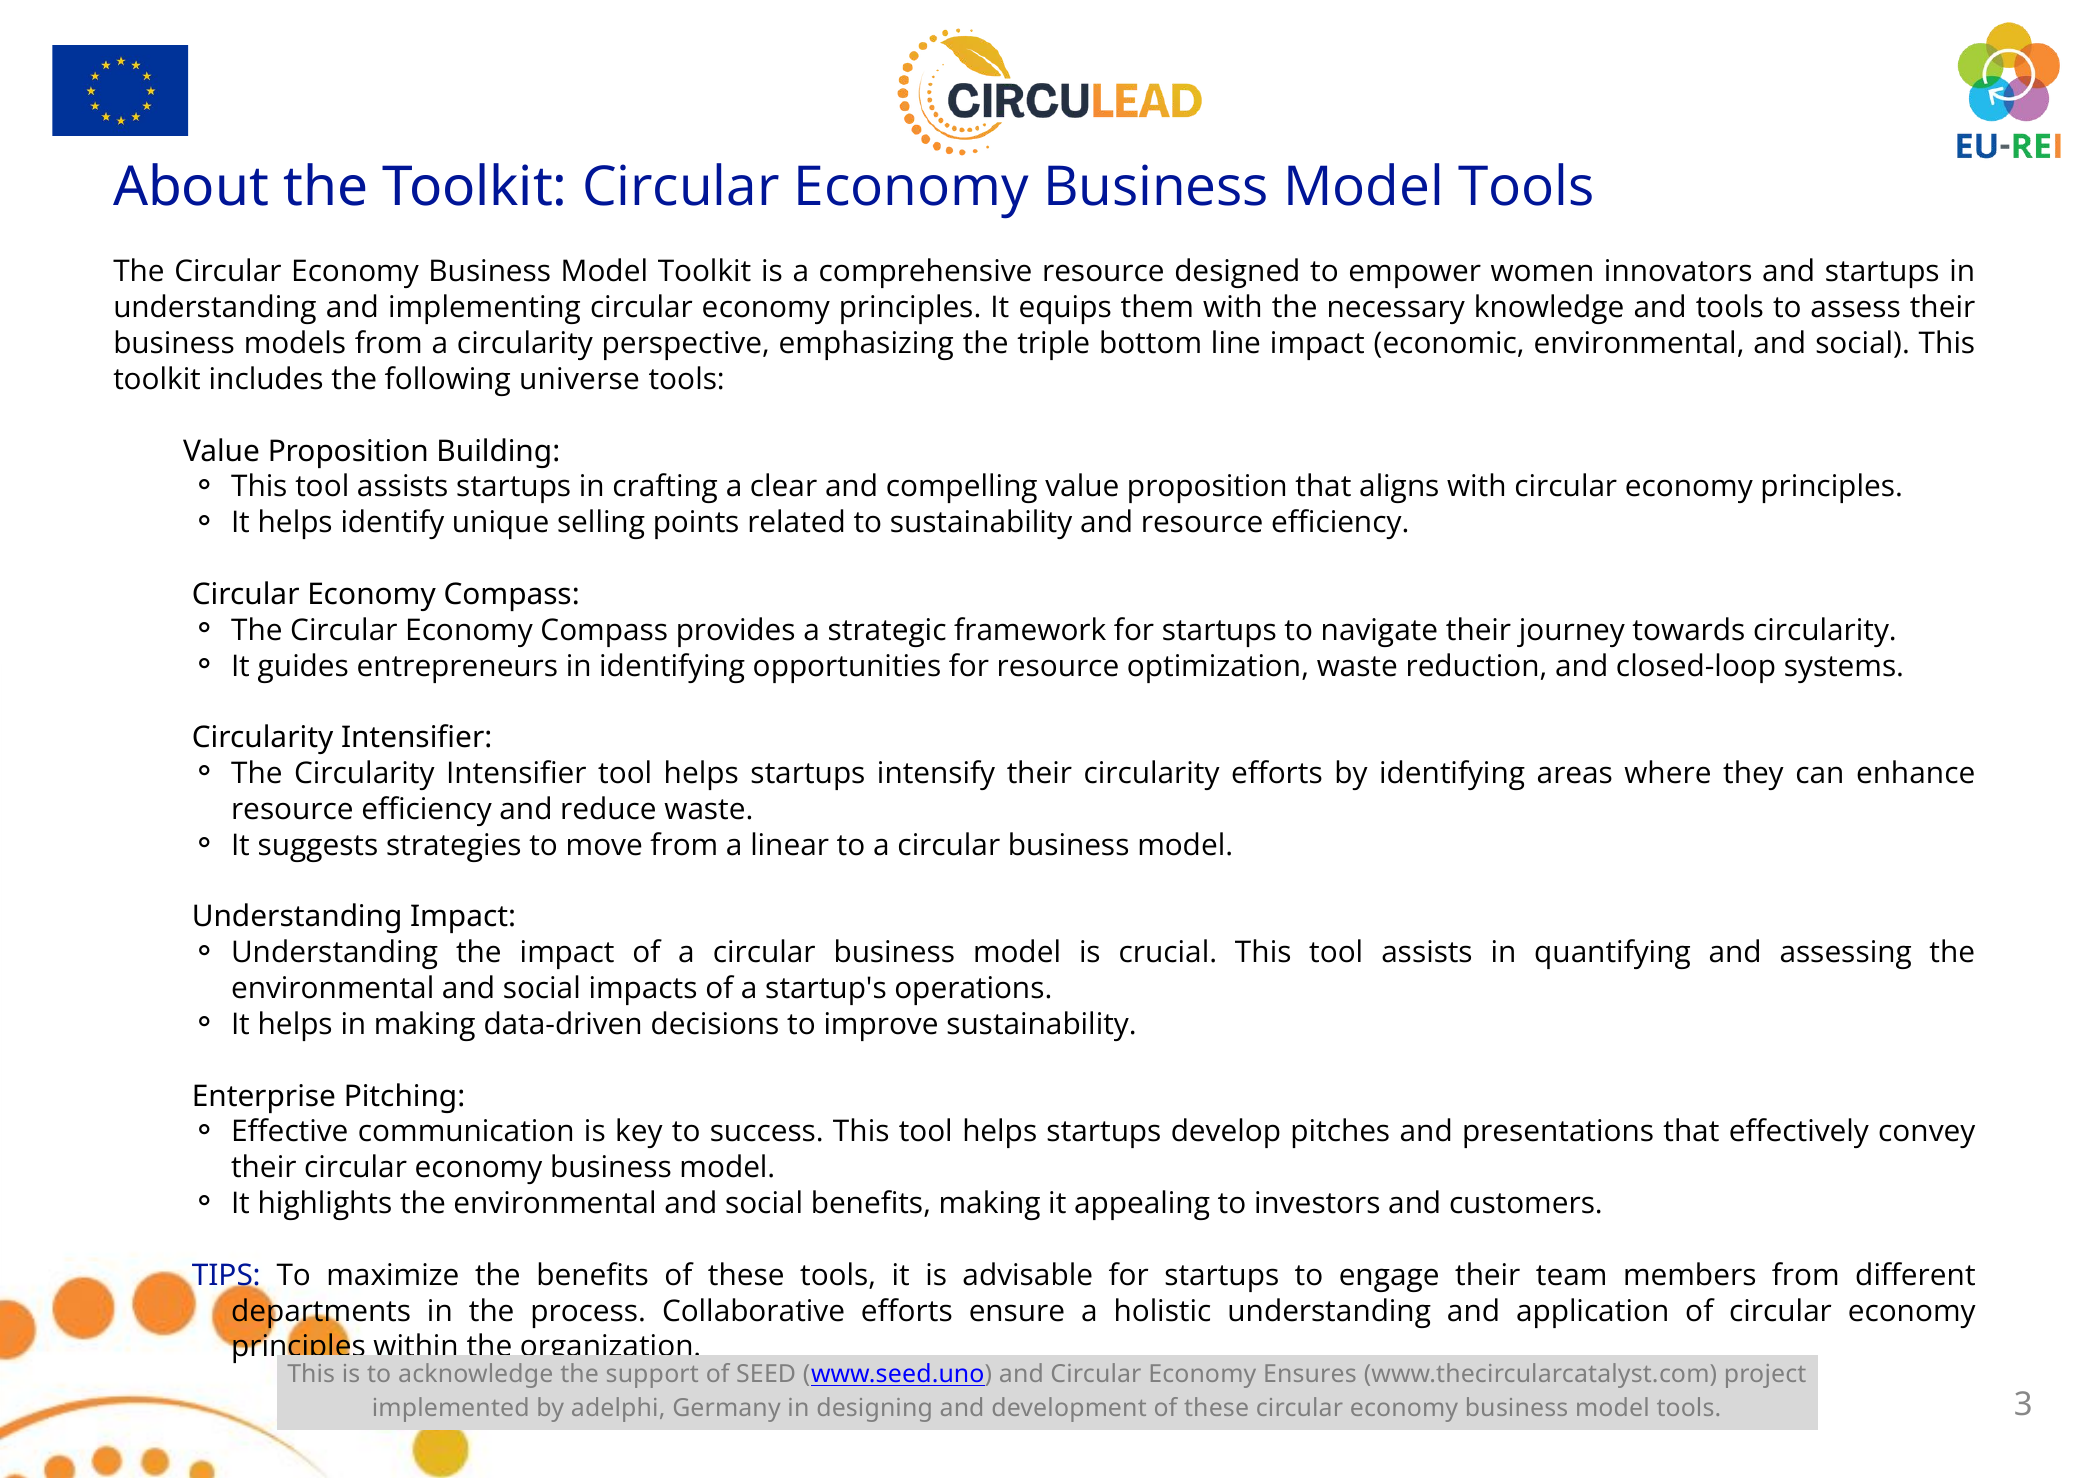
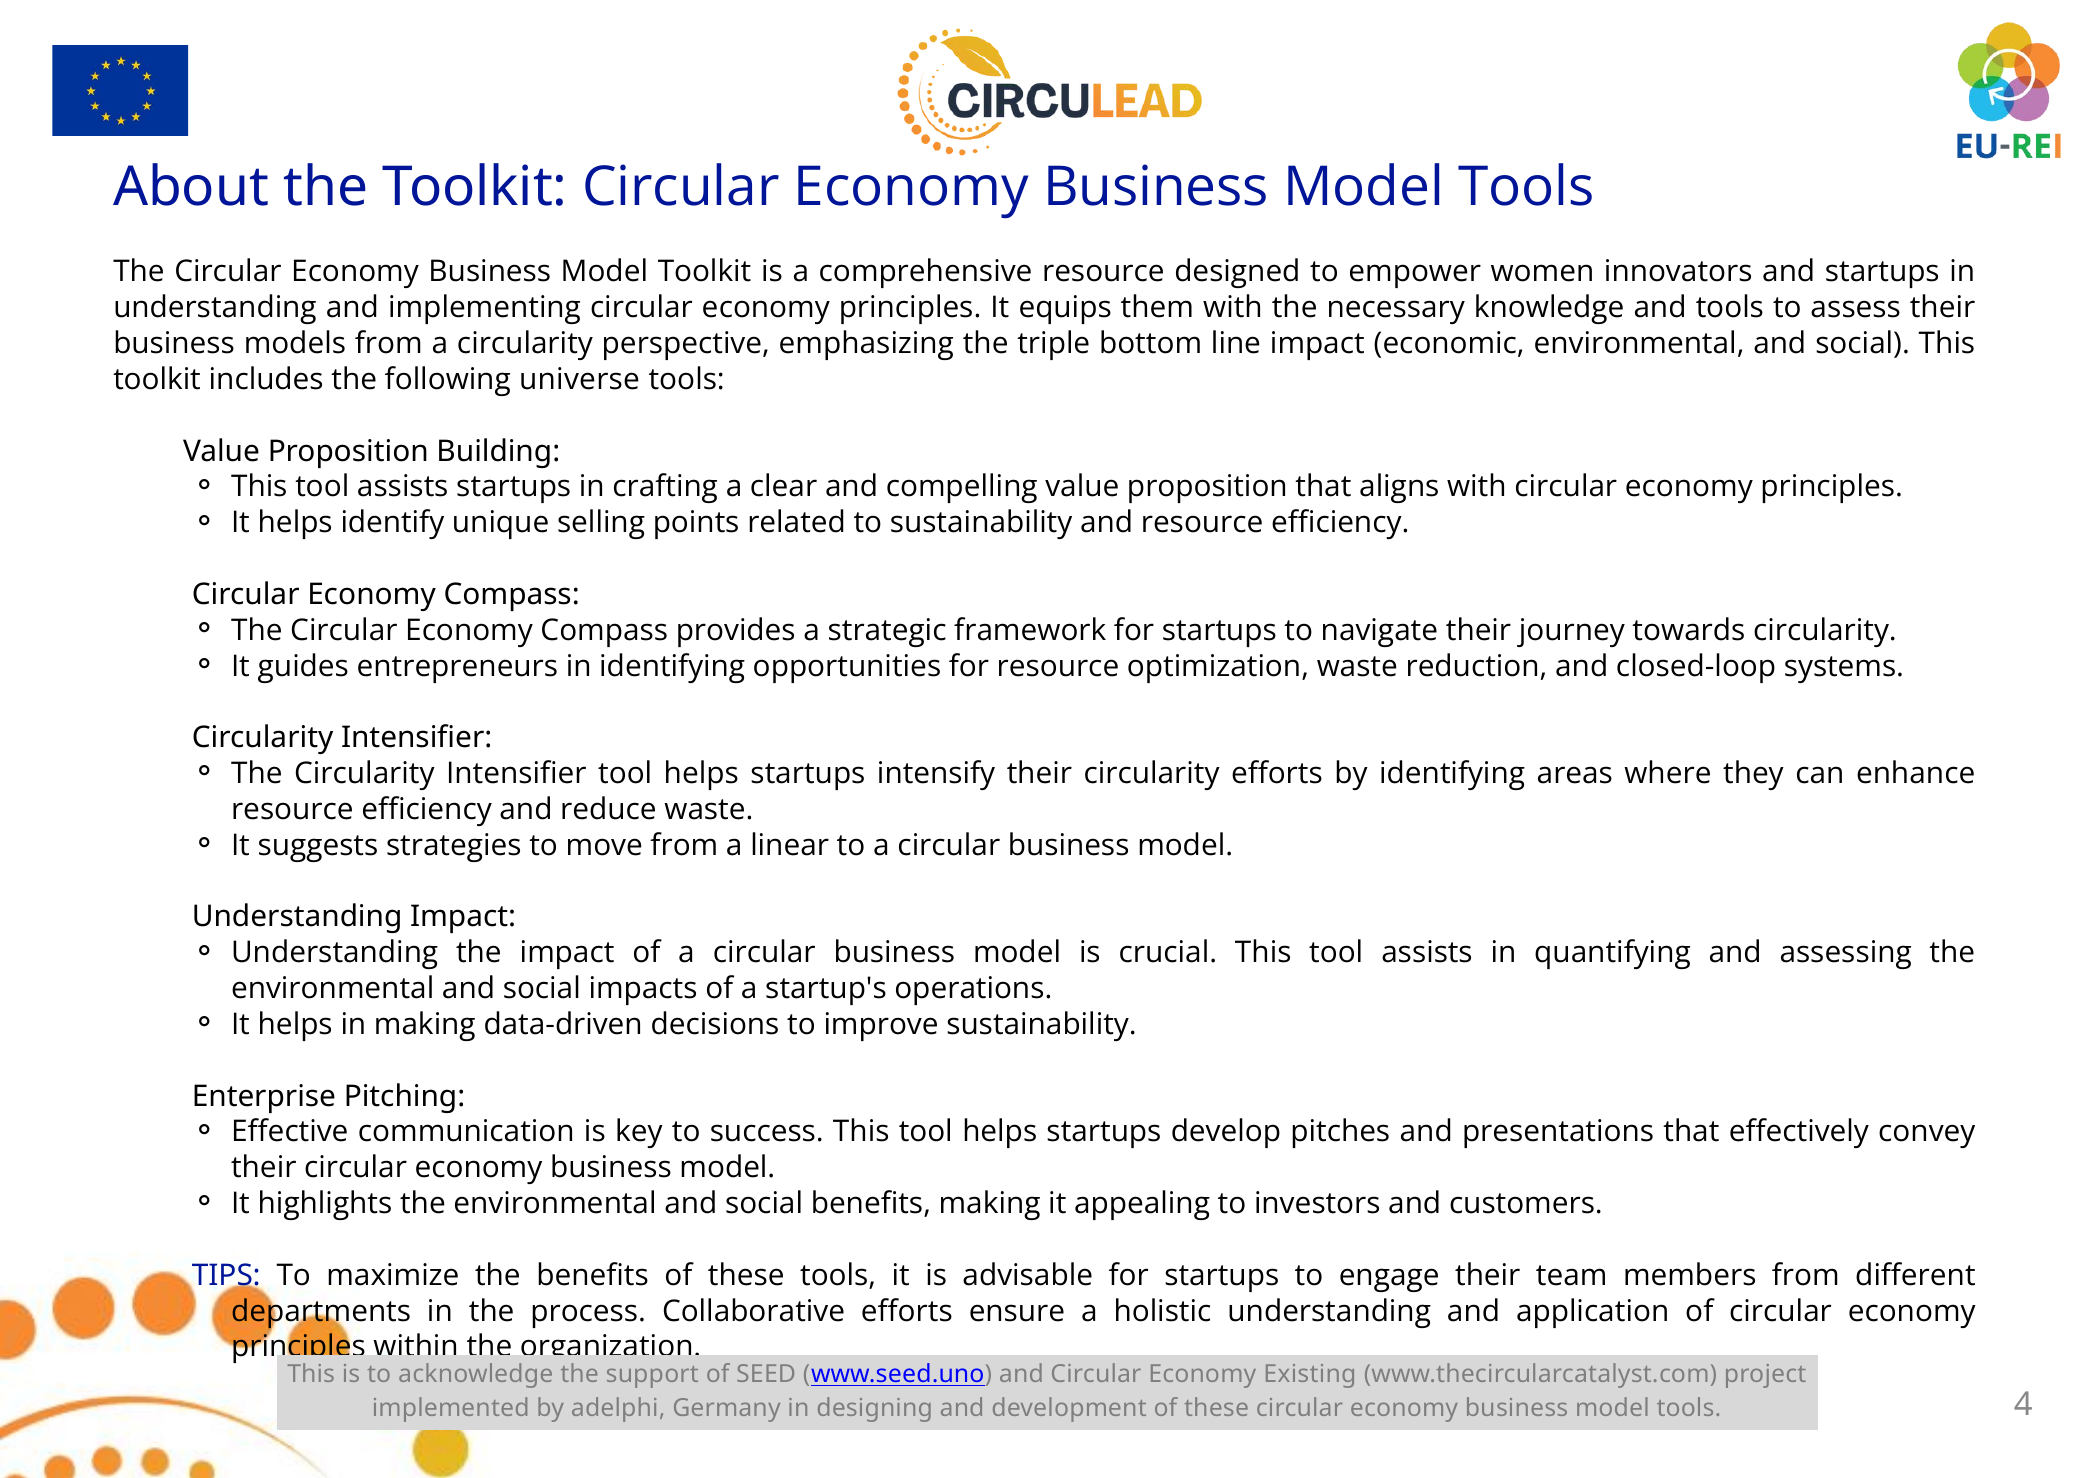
Ensures: Ensures -> Existing (1310, 1375)
3: 3 -> 4 (2023, 1404)
